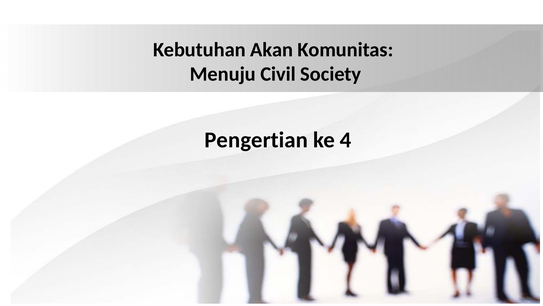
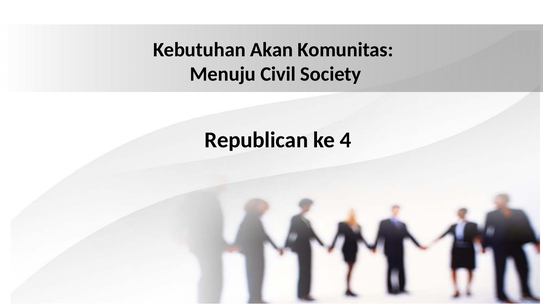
Pengertian: Pengertian -> Republican (256, 140)
